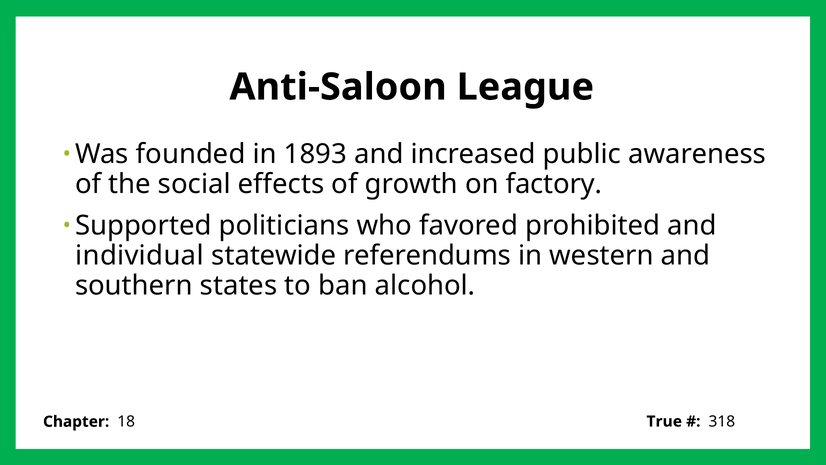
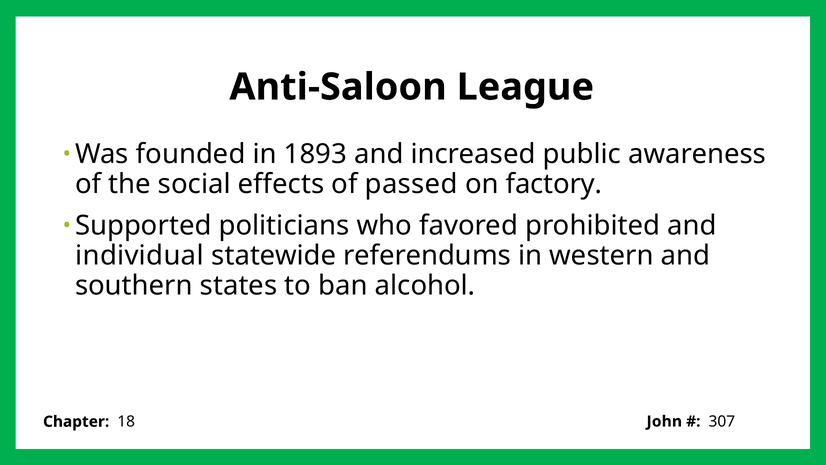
growth: growth -> passed (411, 184)
True: True -> John (664, 421)
318: 318 -> 307 (722, 421)
